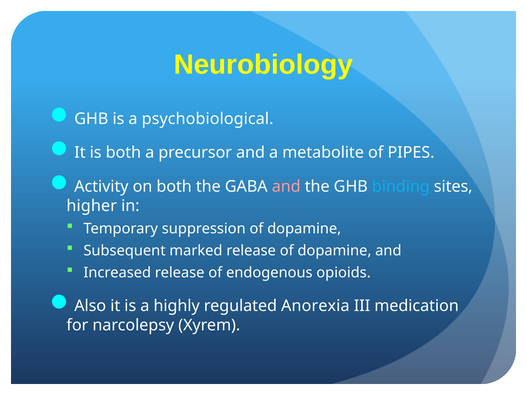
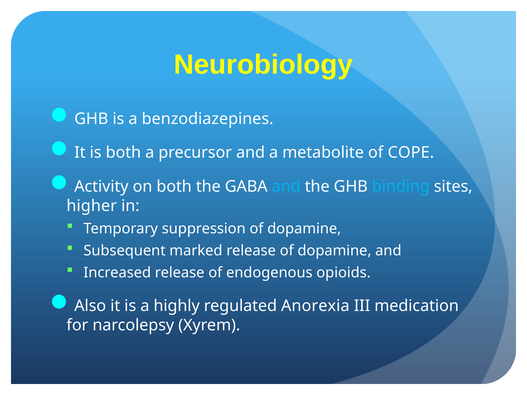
psychobiological: psychobiological -> benzodiazepines (208, 119)
PIPES: PIPES -> COPE (411, 153)
and colour: pink -> light blue (286, 187)
